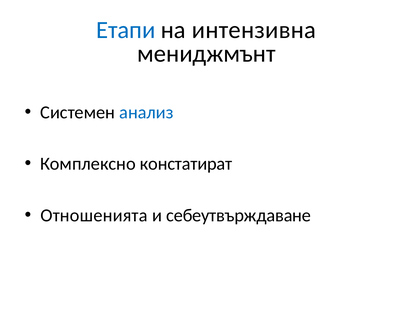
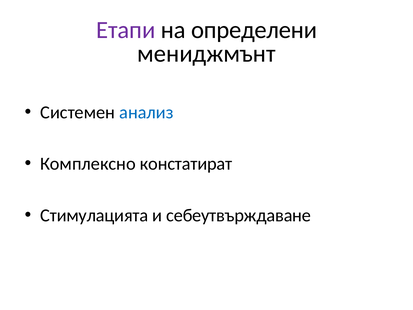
Етапи colour: blue -> purple (126, 30)
интензивна: интензивна -> определени (254, 30)
Отношенията: Отношенията -> Стимулацията (94, 215)
